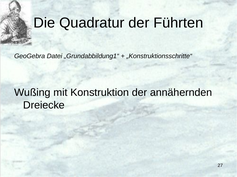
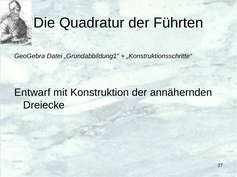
Wußing: Wußing -> Entwarf (32, 93)
